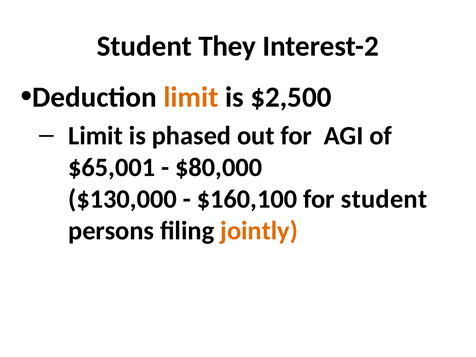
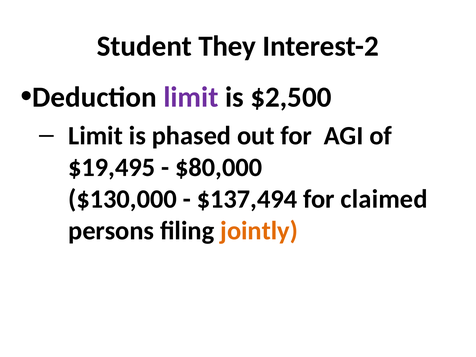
limit colour: orange -> purple (191, 97)
$65,001: $65,001 -> $19,495 (112, 167)
$160,100: $160,100 -> $137,494 (247, 199)
for student: student -> claimed (384, 199)
